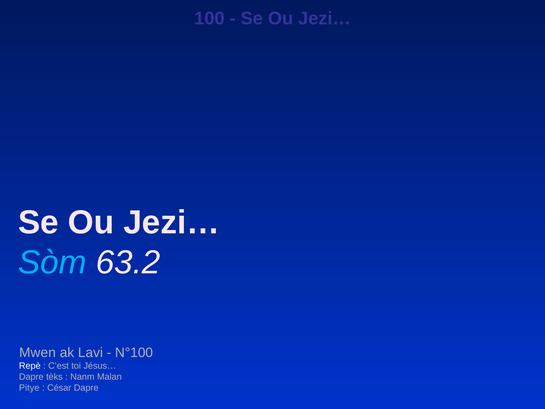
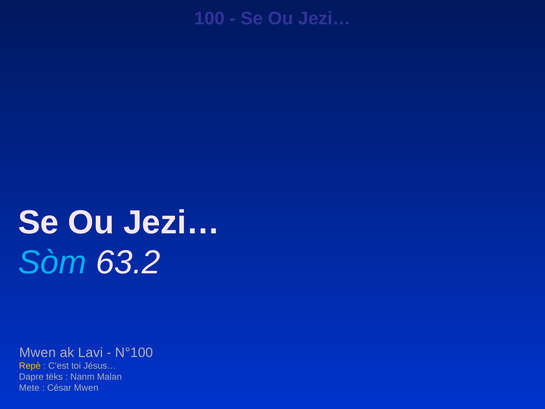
Repè colour: white -> yellow (30, 366)
Pitye: Pitye -> Mete (29, 388)
César Dapre: Dapre -> Mwen (86, 388)
